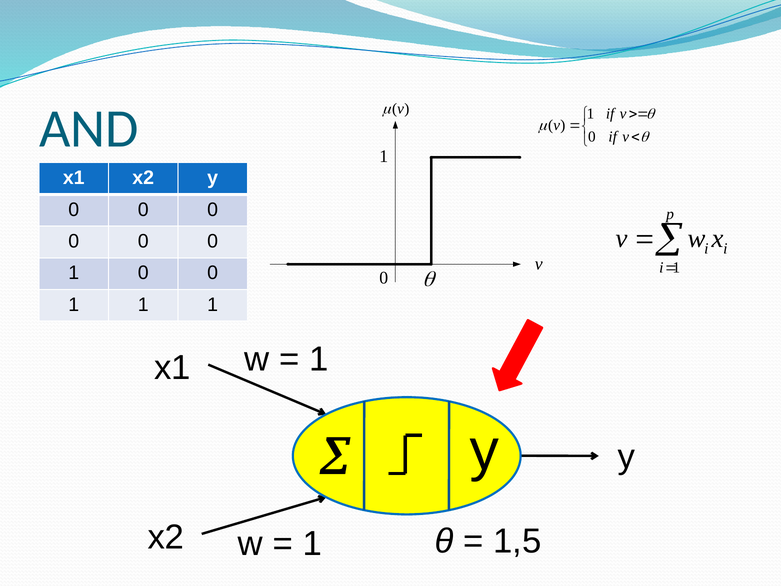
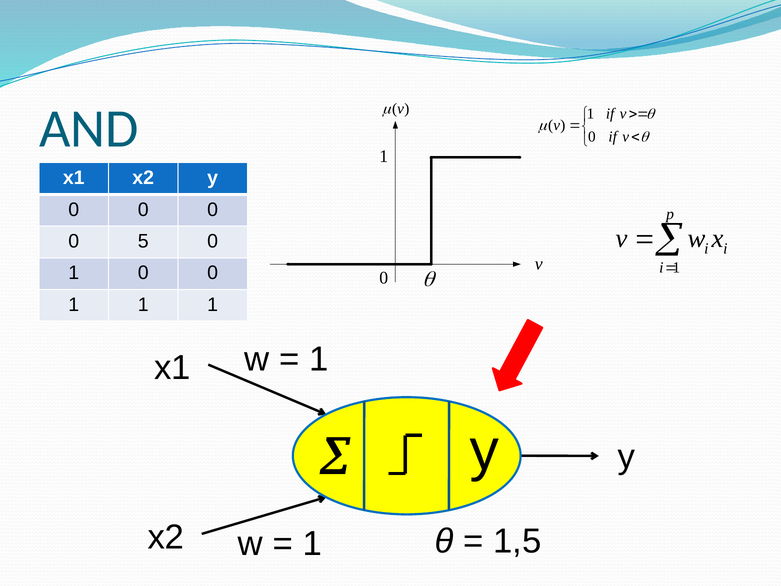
0: 0 -> 5 (143, 241)
